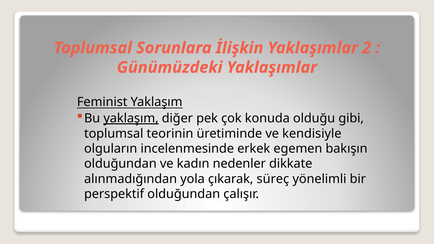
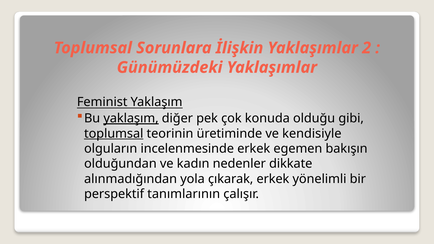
toplumsal underline: none -> present (114, 134)
çıkarak süreç: süreç -> erkek (273, 179)
perspektif olduğundan: olduğundan -> tanımlarının (184, 194)
